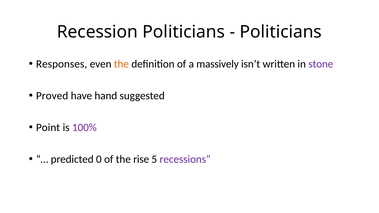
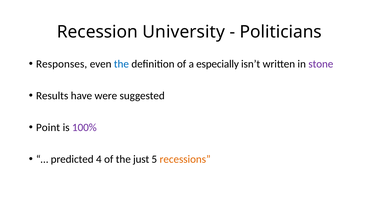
Recession Politicians: Politicians -> University (184, 32)
the colour: orange -> blue (121, 64)
massively: massively -> especially (218, 64)
Proved: Proved -> Results (52, 96)
hand: hand -> were (106, 96)
0: 0 -> 4 (99, 159)
rise: rise -> just (141, 159)
recessions colour: purple -> orange (185, 159)
